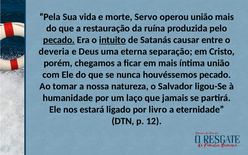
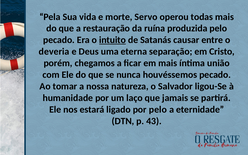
operou união: união -> todas (202, 17)
pecado underline: present -> none (59, 40)
por livro: livro -> pelo (158, 109)
12: 12 -> 43 (154, 121)
